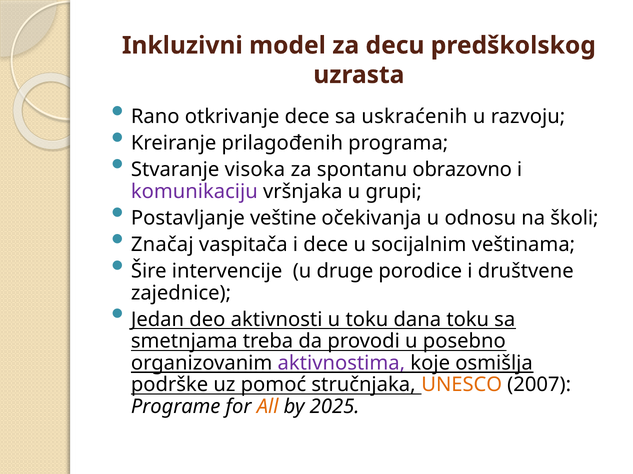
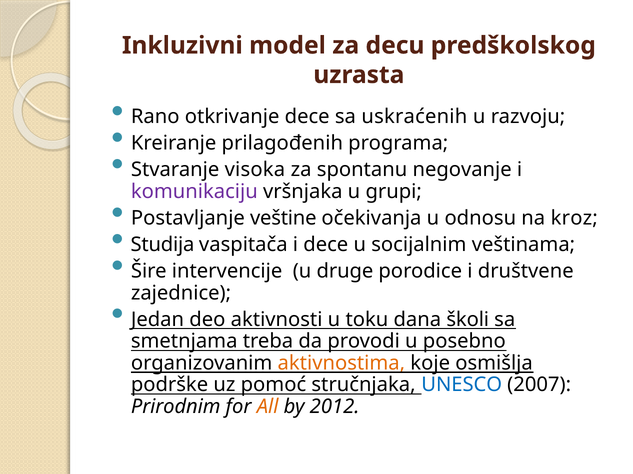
obrazovno: obrazovno -> negovanje (462, 170)
školi: školi -> kroz (574, 218)
Značaj: Značaj -> Studija (162, 245)
dana toku: toku -> školi (468, 320)
aktivnostima colour: purple -> orange (341, 364)
UNESCO colour: orange -> blue (462, 385)
Programe: Programe -> Prirodnim (176, 407)
2025: 2025 -> 2012 (335, 407)
